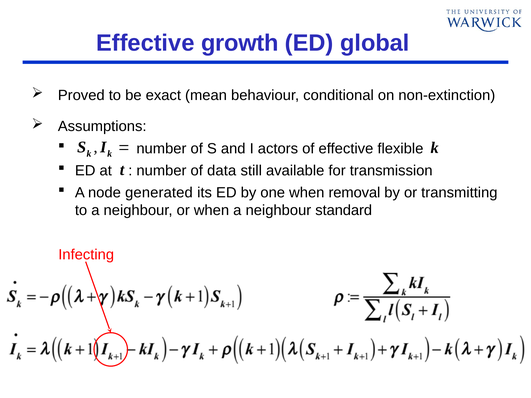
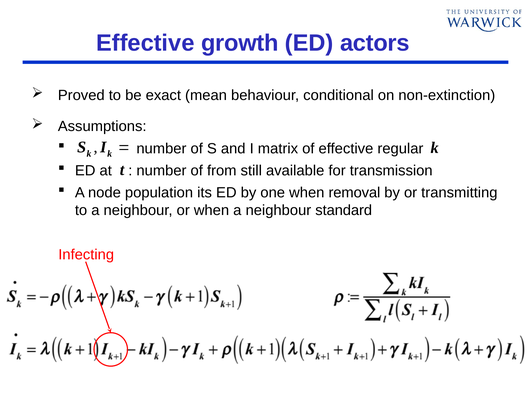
global: global -> actors (375, 43)
actors: actors -> matrix (278, 149)
flexible: flexible -> regular (400, 149)
data: data -> from (222, 171)
generated: generated -> population (159, 193)
